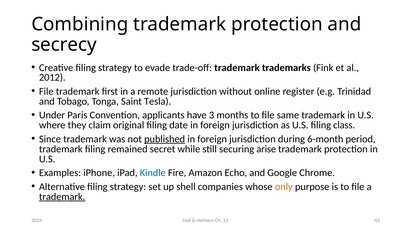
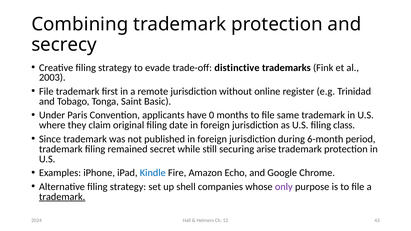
trade-off trademark: trademark -> distinctive (237, 68)
2012: 2012 -> 2003 (52, 78)
Tesla: Tesla -> Basic (158, 101)
3: 3 -> 0 (212, 115)
published underline: present -> none (165, 139)
only colour: orange -> purple (284, 187)
